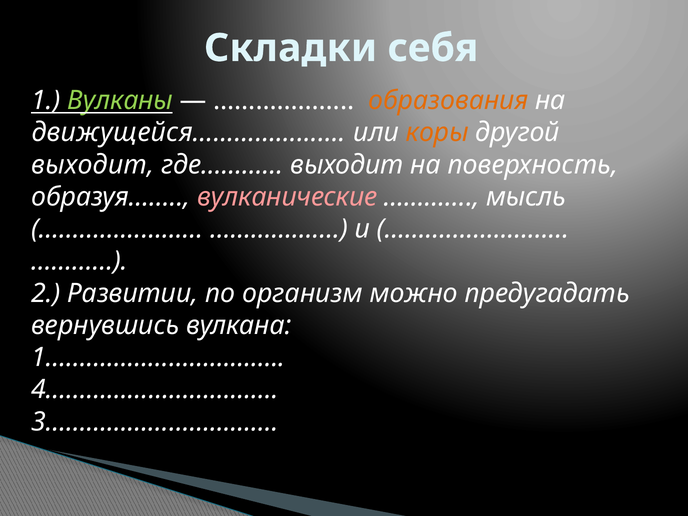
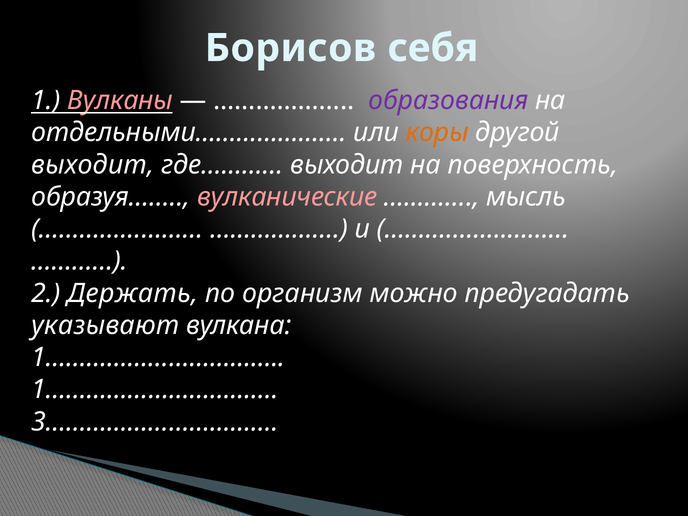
Складки: Складки -> Борисов (290, 48)
Вулканы colour: light green -> pink (120, 100)
образования colour: orange -> purple (448, 100)
движущейся…………………: движущейся………………… -> отдельными………………… (189, 133)
Развитии: Развитии -> Держать (133, 293)
вернувшись: вернувшись -> указывают (105, 325)
4……………………………: 4…………………………… -> 1…………………………… (155, 390)
